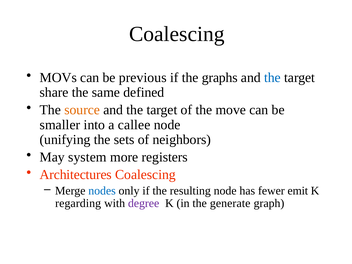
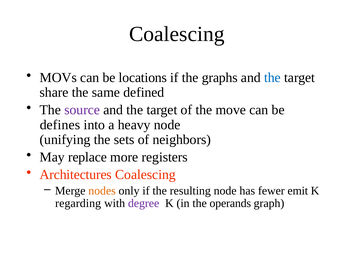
previous: previous -> locations (143, 78)
source colour: orange -> purple (82, 110)
smaller: smaller -> defines (60, 125)
callee: callee -> heavy (134, 125)
system: system -> replace (87, 157)
nodes colour: blue -> orange (102, 191)
generate: generate -> operands (230, 203)
